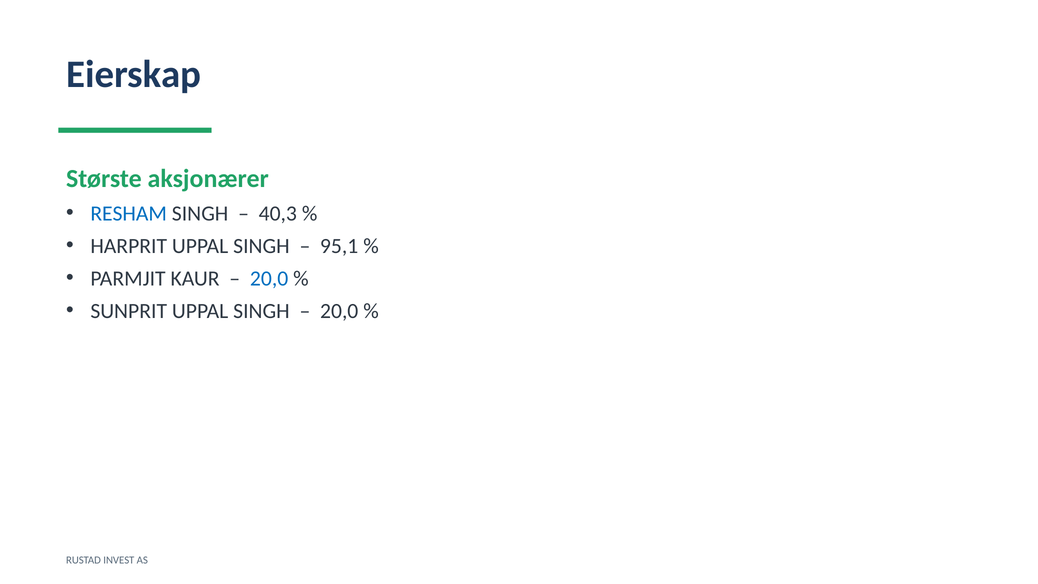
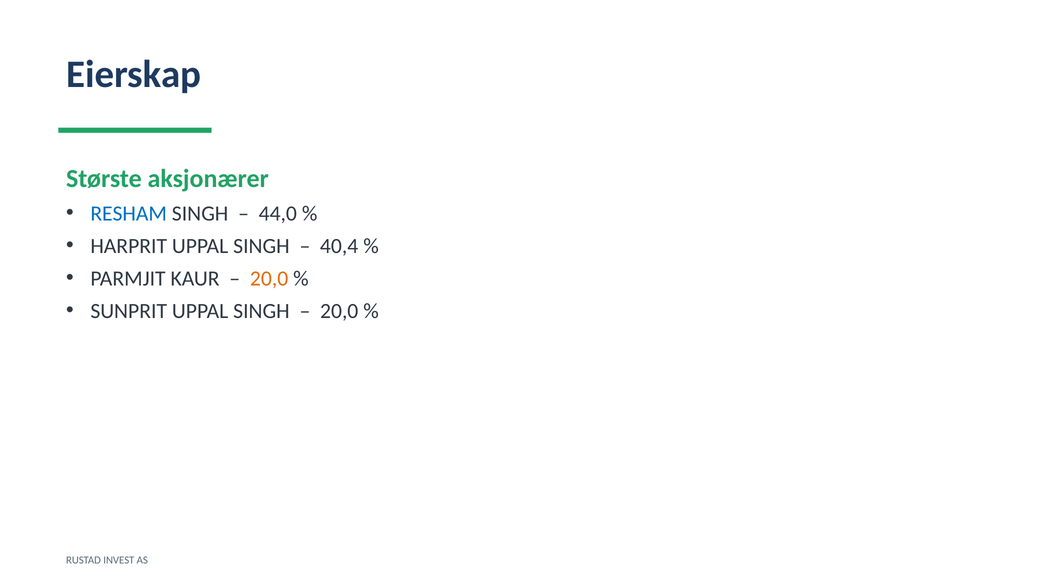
40,3: 40,3 -> 44,0 (278, 213)
95,1: 95,1 -> 40,4 (339, 246)
20,0 colour: blue -> orange (269, 278)
